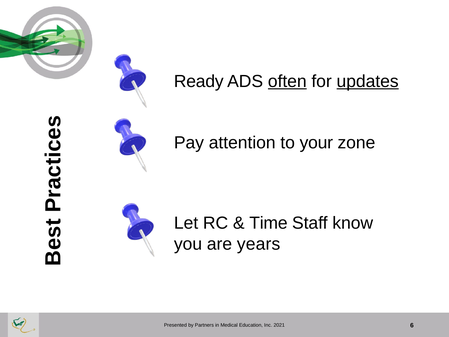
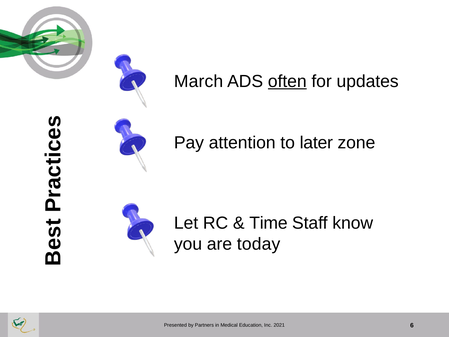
Ready: Ready -> March (199, 81)
updates underline: present -> none (368, 81)
your: your -> later (316, 143)
years: years -> today (259, 244)
